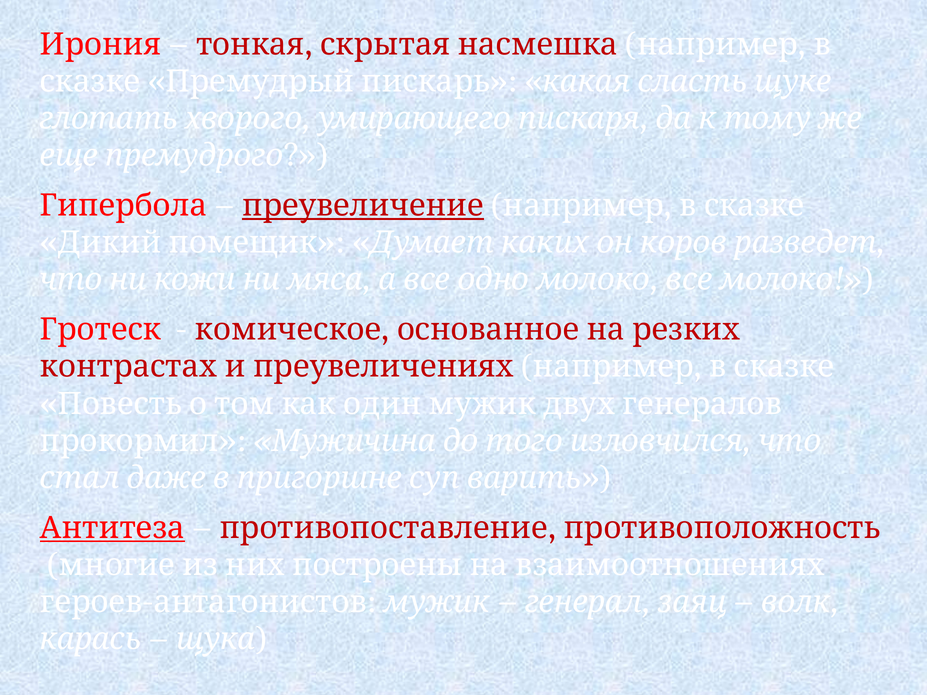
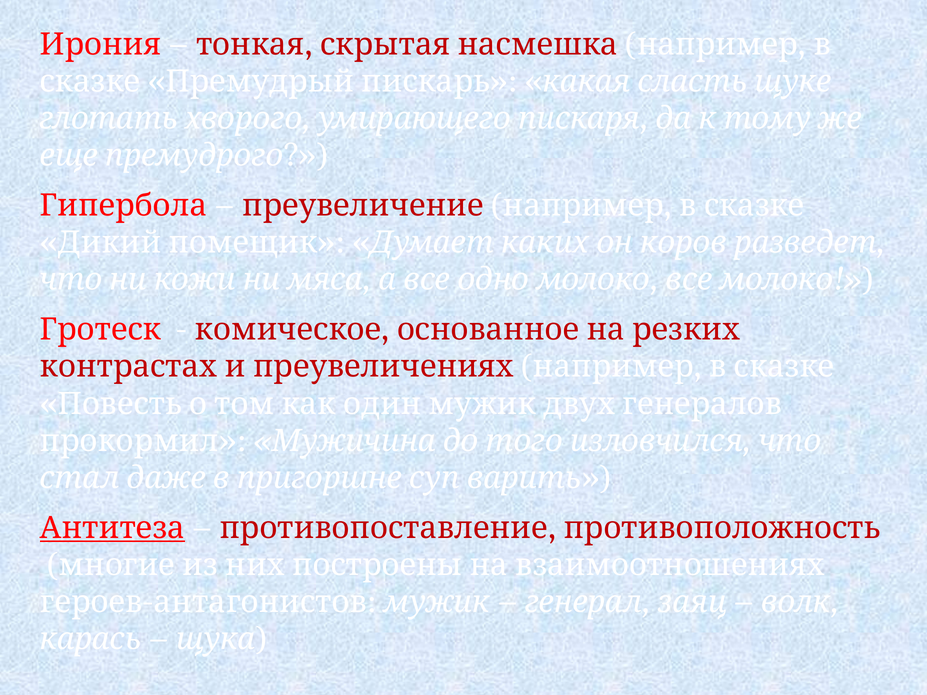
преувеличение underline: present -> none (363, 206)
